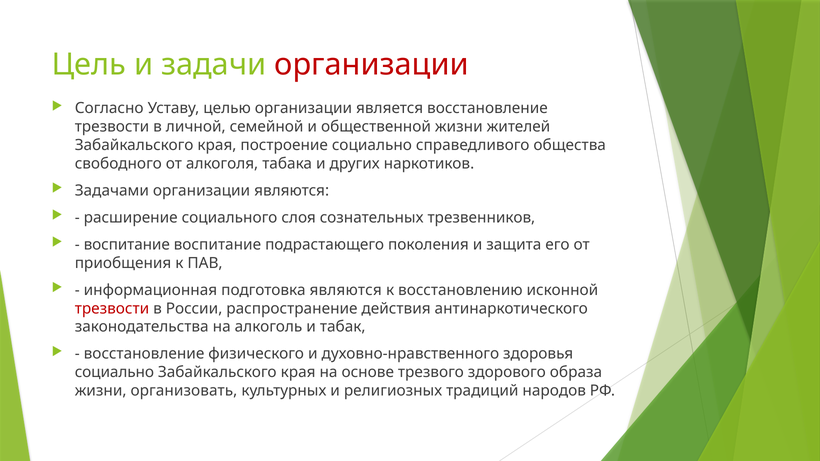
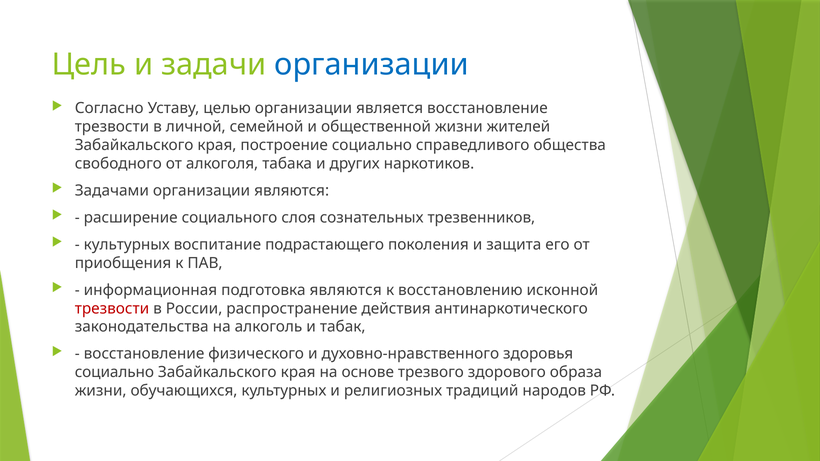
организации colour: red -> blue (371, 65)
воспитание: воспитание -> культурных (127, 245)
организовать: организовать -> обучающихся (184, 391)
